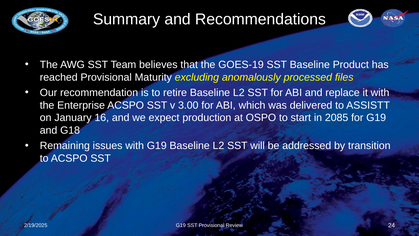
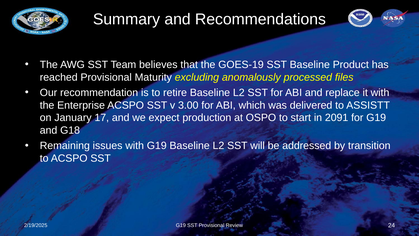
16: 16 -> 17 (102, 118)
2085: 2085 -> 2091 (337, 118)
